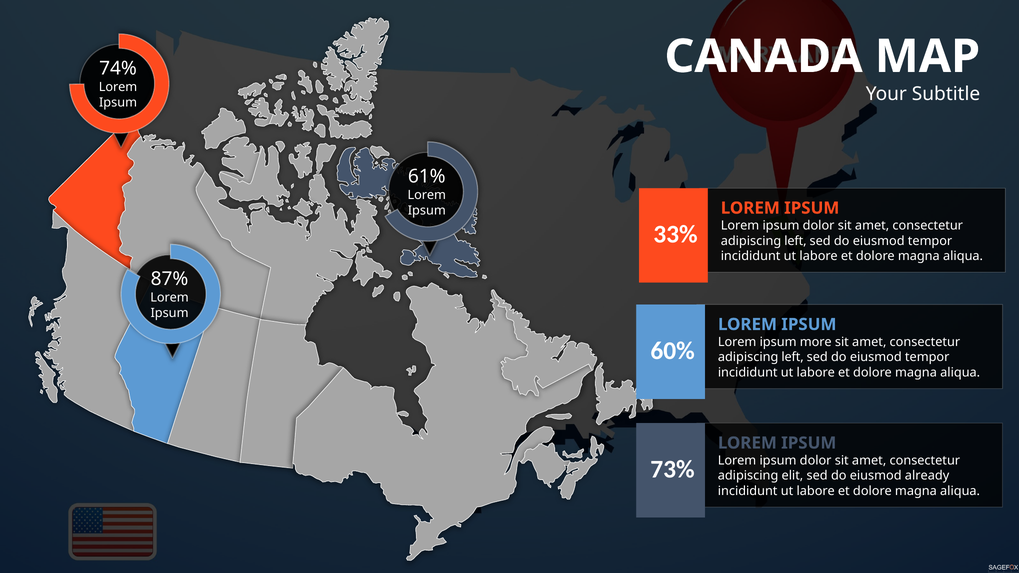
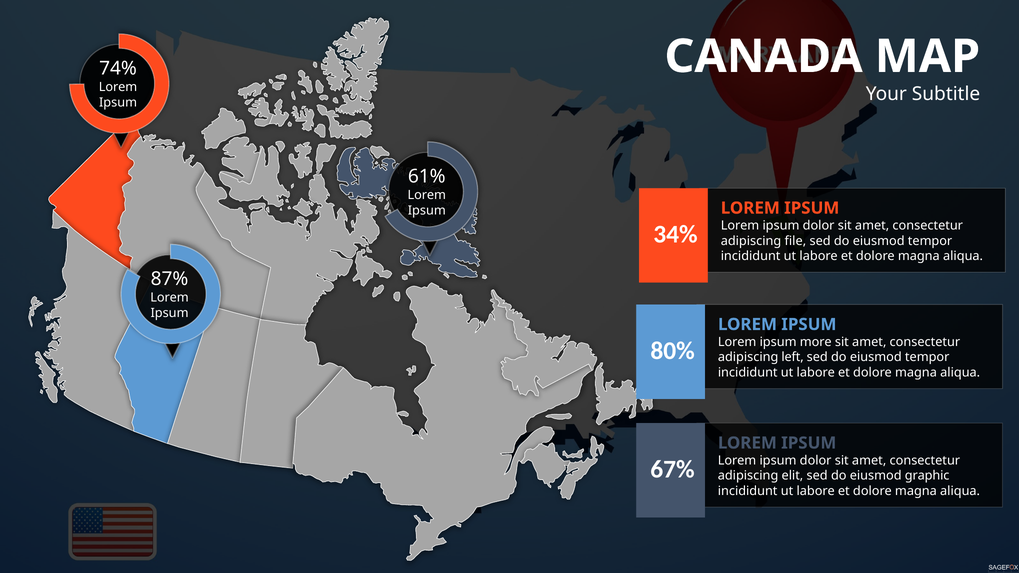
33%: 33% -> 34% (675, 235)
left: left -> file (795, 241)
60%: 60% -> 80% (673, 351)
73%: 73% -> 67% (672, 470)
already: already -> graphic (927, 476)
